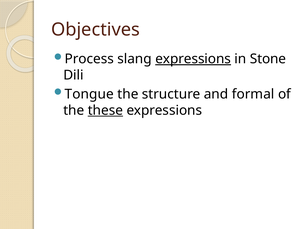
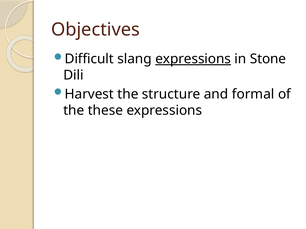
Process: Process -> Difficult (89, 59)
Tongue: Tongue -> Harvest (89, 94)
these underline: present -> none (105, 111)
